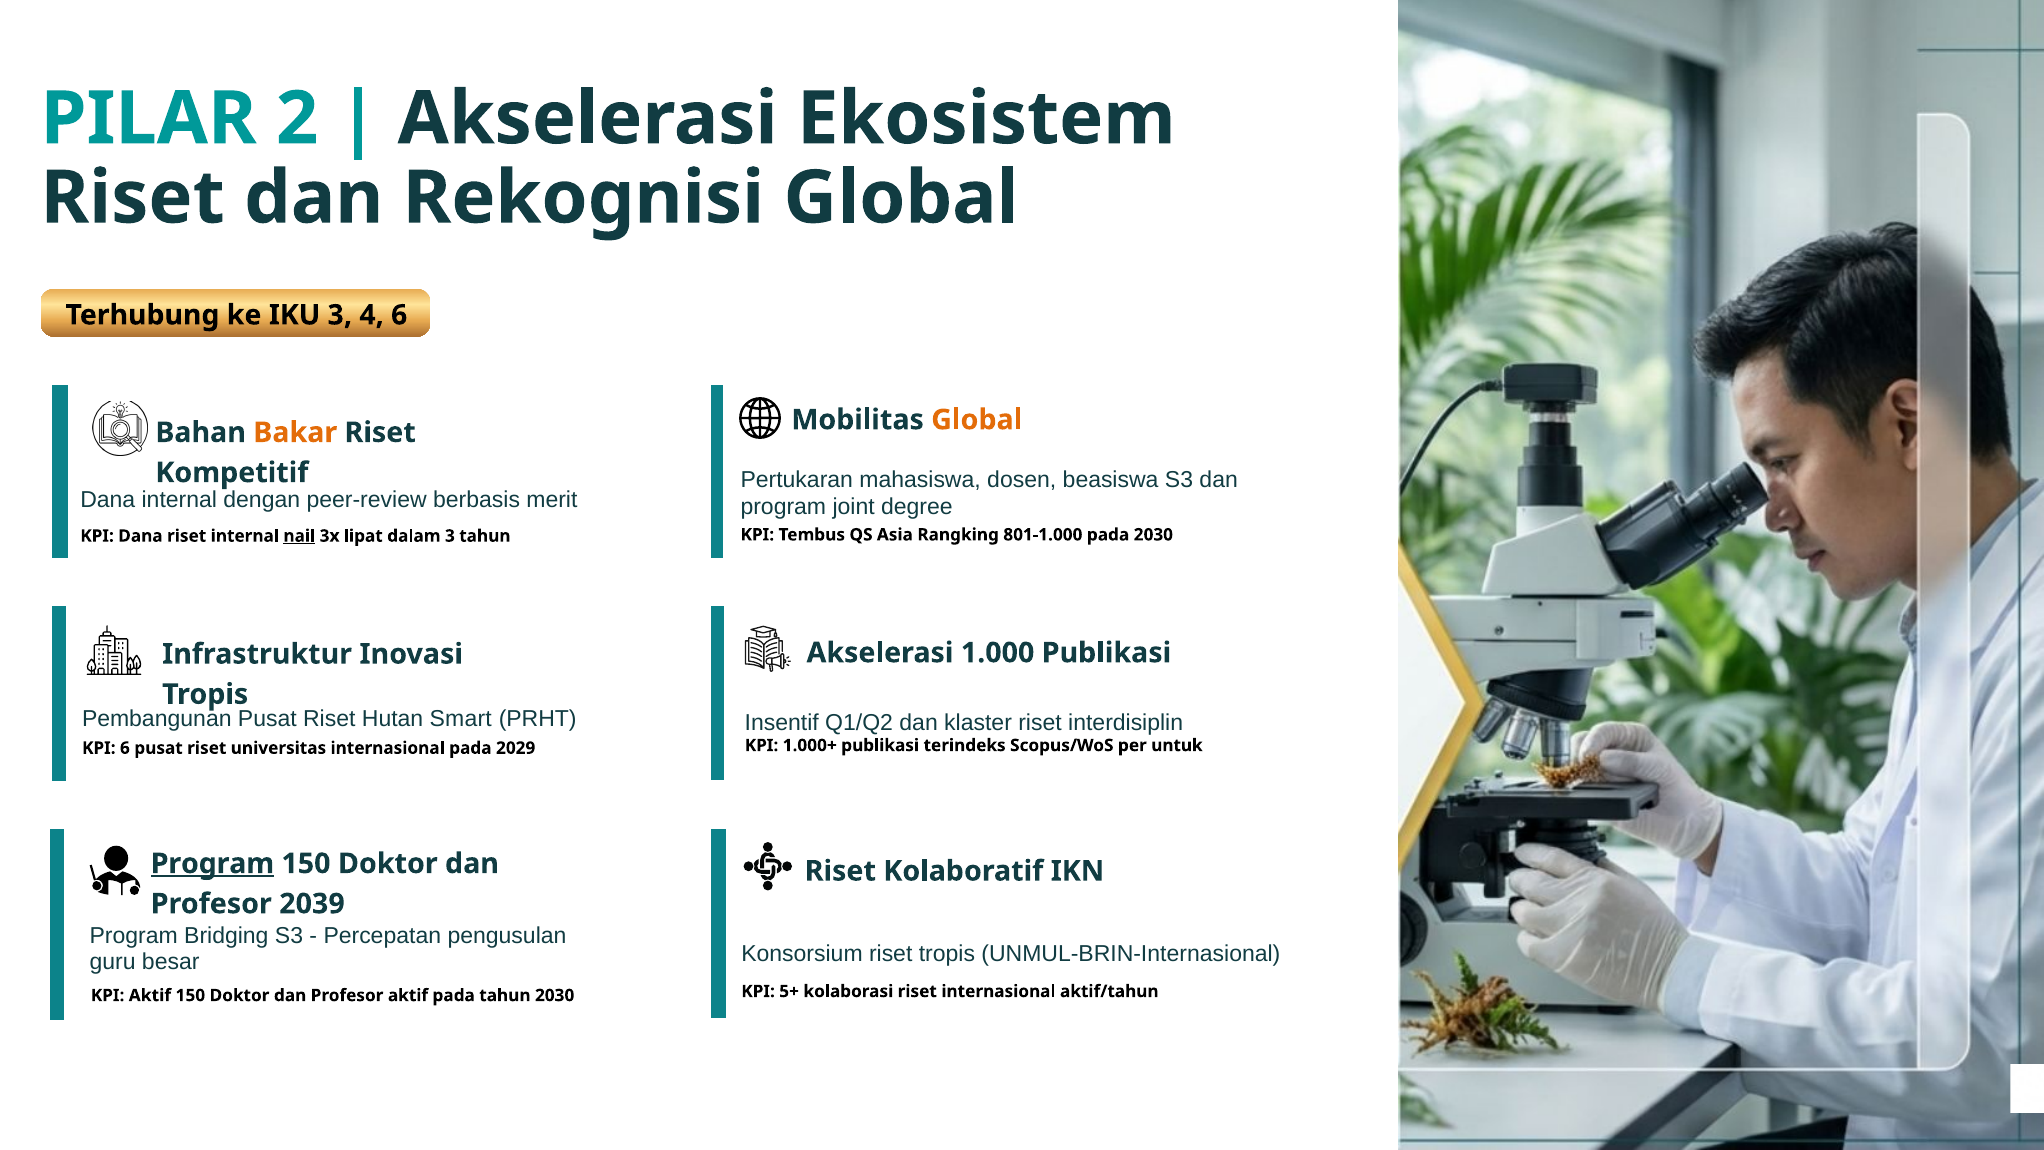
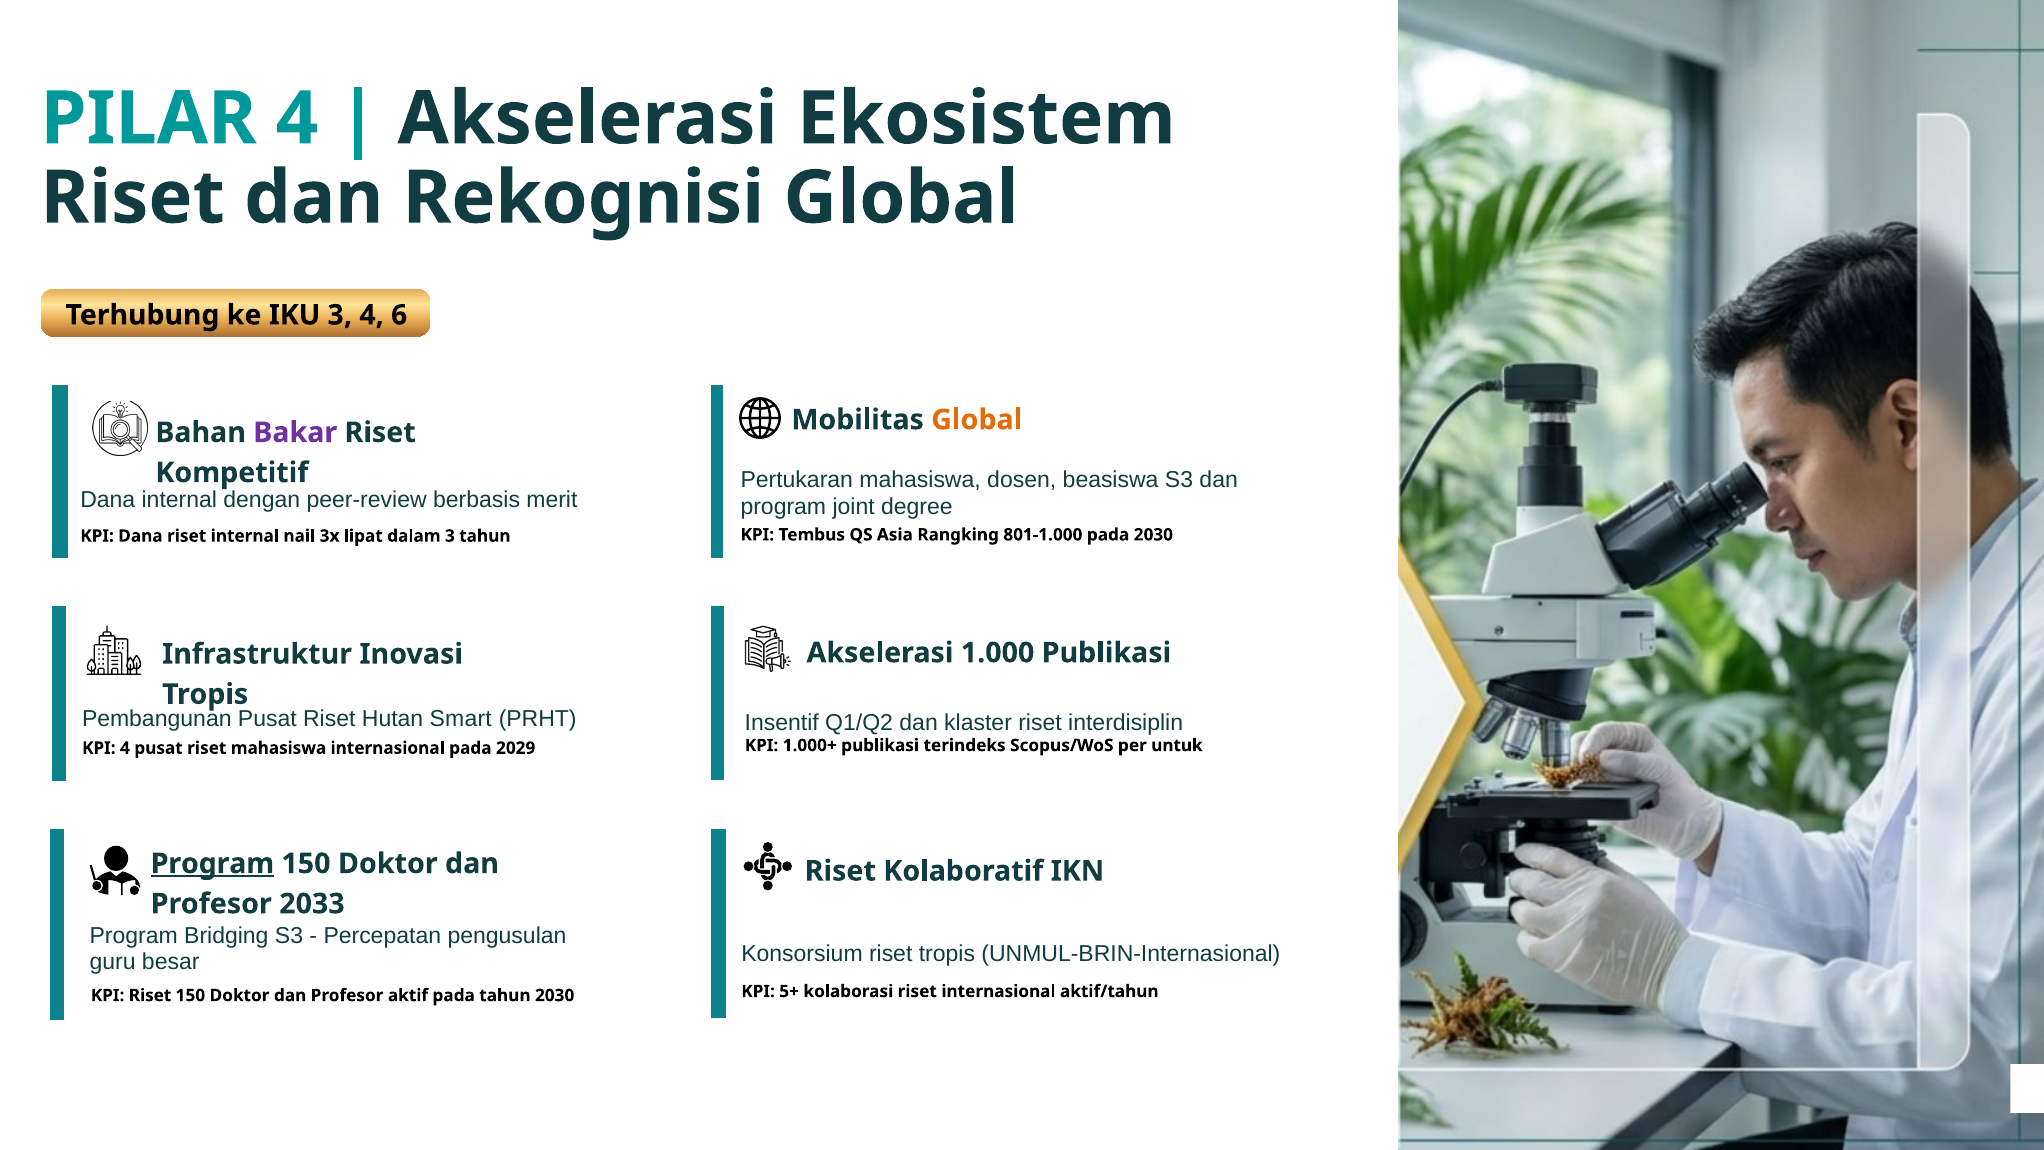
PILAR 2: 2 -> 4 (297, 119)
Bakar colour: orange -> purple (295, 432)
nail underline: present -> none (299, 536)
KPI 6: 6 -> 4 (125, 748)
riset universitas: universitas -> mahasiswa (278, 748)
2039: 2039 -> 2033 (312, 904)
KPI Aktif: Aktif -> Riset (150, 995)
